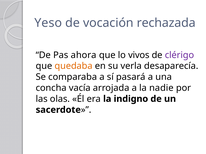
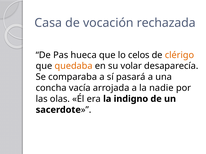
Yeso: Yeso -> Casa (48, 23)
ahora: ahora -> hueca (84, 55)
vivos: vivos -> celos (139, 55)
clérigo colour: purple -> orange (179, 55)
verla: verla -> volar (131, 66)
